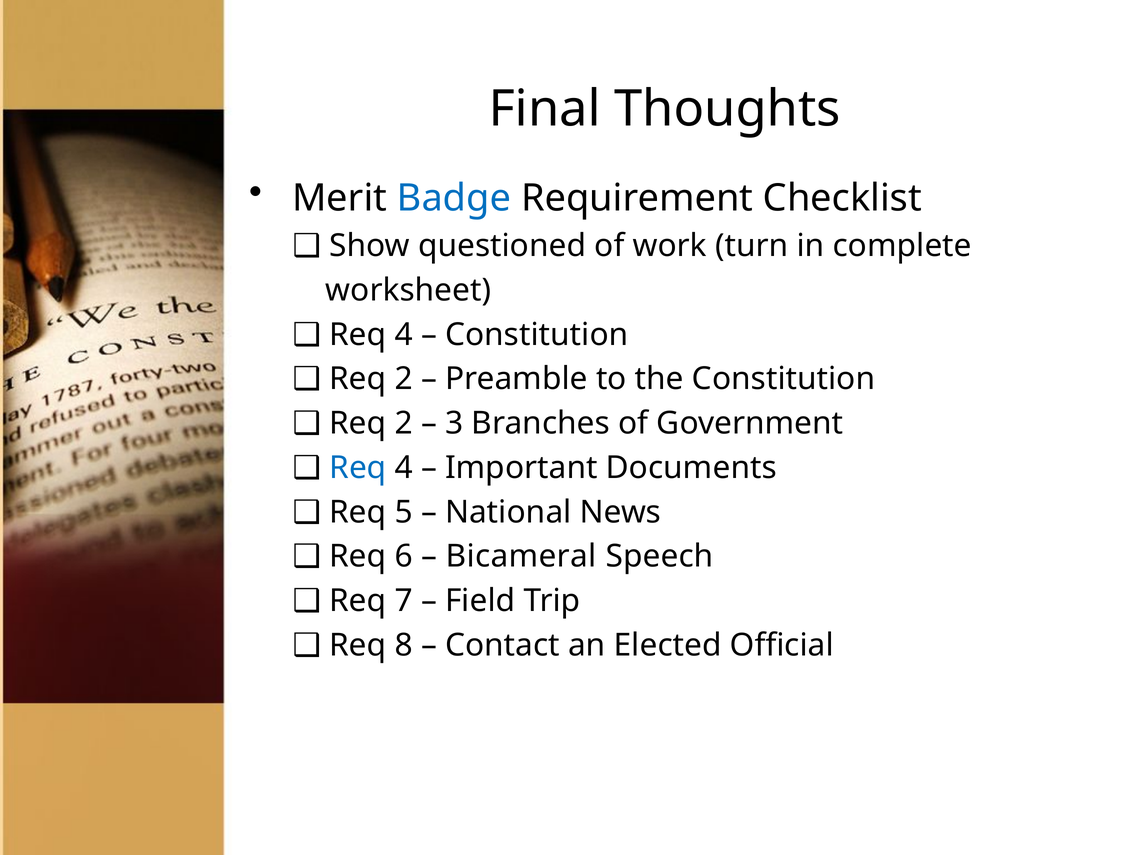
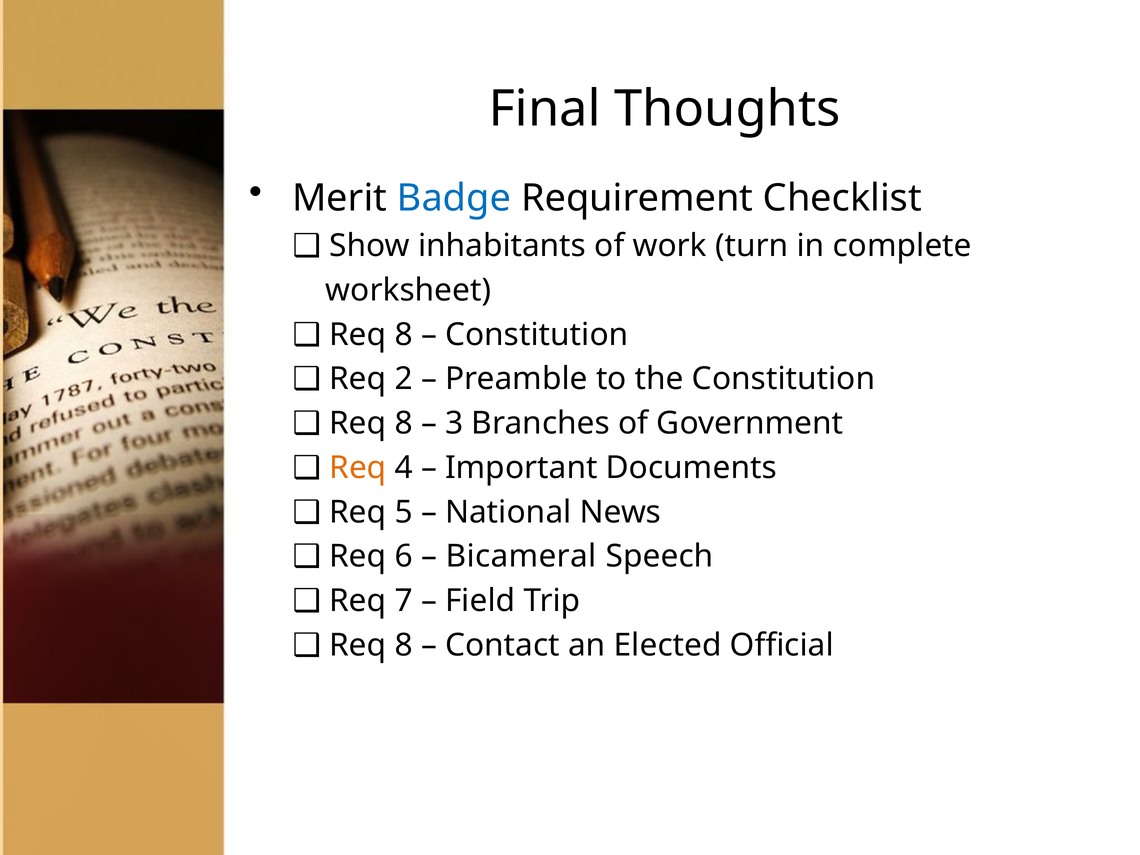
questioned: questioned -> inhabitants (502, 246)
4: 4 -> 8 (404, 335)
2: 2 -> 8 (404, 423)
Req colour: blue -> orange (358, 468)
